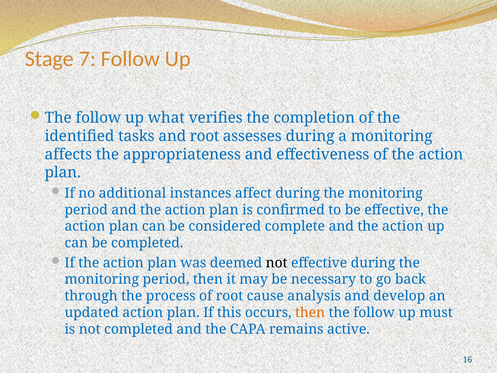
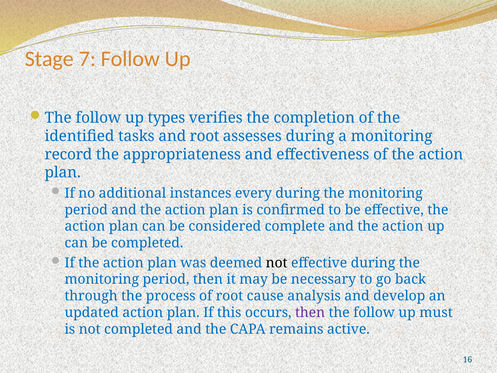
what: what -> types (166, 118)
affects: affects -> record (68, 154)
affect: affect -> every (253, 193)
then colour: orange -> purple (310, 312)
